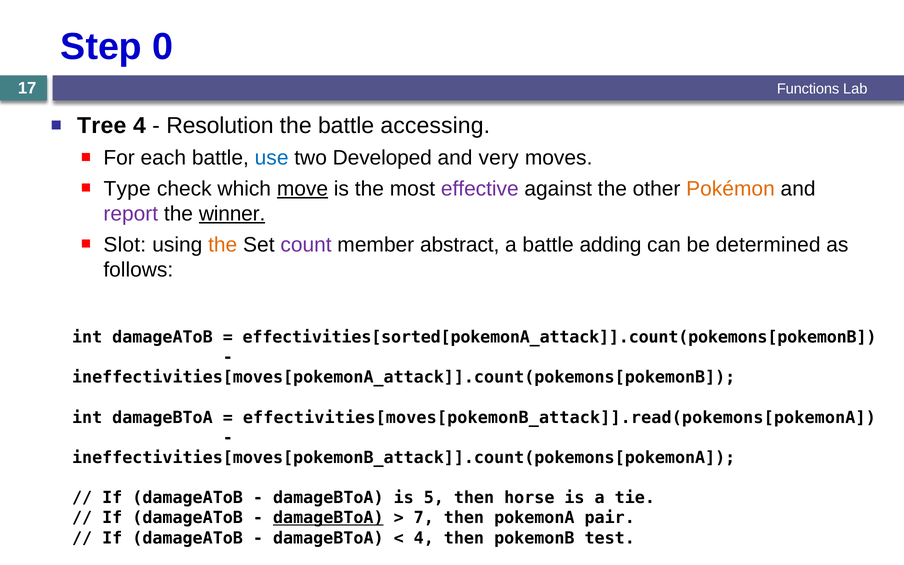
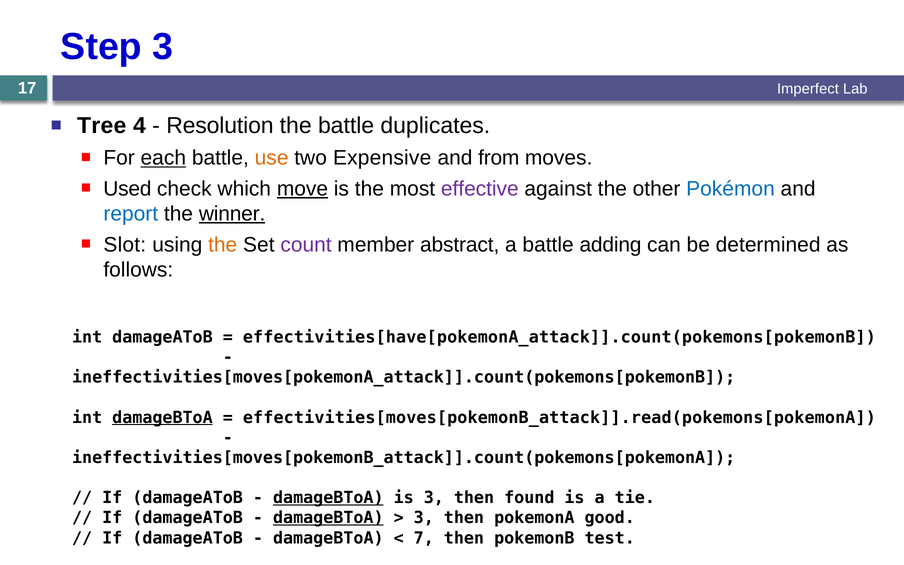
Step 0: 0 -> 3 (163, 47)
Functions: Functions -> Imperfect (808, 89)
accessing: accessing -> duplicates (435, 126)
each underline: none -> present (163, 158)
use colour: blue -> orange (272, 158)
Developed: Developed -> Expensive (382, 158)
very: very -> from (499, 158)
Type: Type -> Used (127, 189)
Pokémon colour: orange -> blue (731, 189)
report colour: purple -> blue (131, 214)
effectivities[sorted[pokemonA_attack]].count(pokemons[pokemonB: effectivities[sorted[pokemonA_attack]].count(pokemons[pokemonB -> effectivities[have[pokemonA_attack]].count(pokemons[pokemonB (559, 337)
damageBToA underline: none -> present (162, 418)
damageBToA underline: none -> present (328, 498)
is 5: 5 -> 3 (434, 498)
horse: horse -> found (529, 498)
7: 7 -> 3 (424, 518)
pair: pair -> good (610, 518)
4: 4 -> 7 (424, 538)
